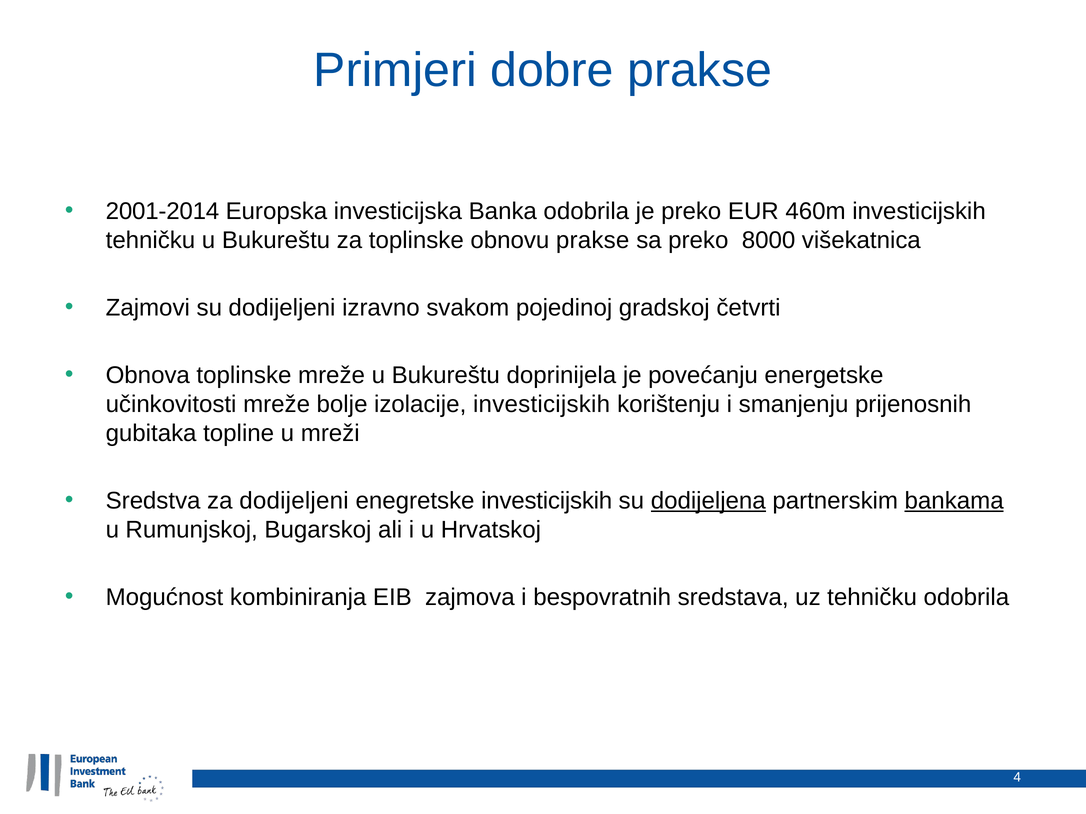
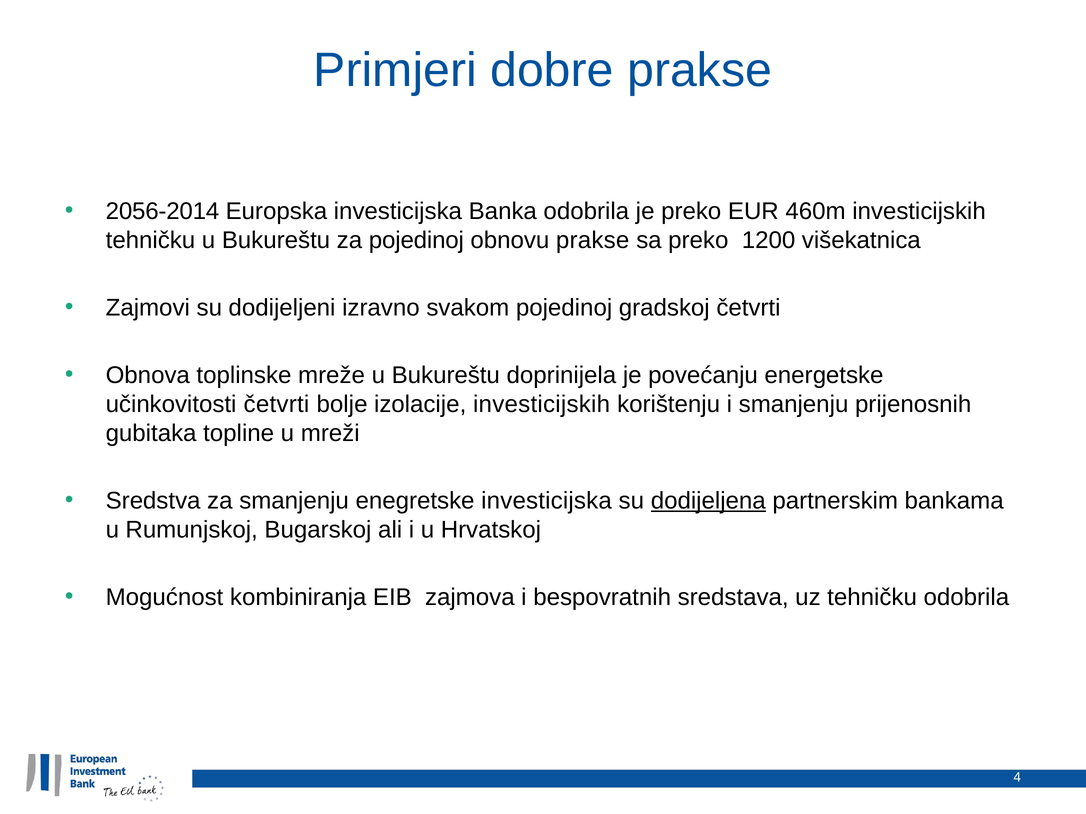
2001-2014: 2001-2014 -> 2056-2014 (162, 212)
za toplinske: toplinske -> pojedinoj (416, 240)
8000: 8000 -> 1200 (769, 240)
učinkovitosti mreže: mreže -> četvrti (276, 405)
za dodijeljeni: dodijeljeni -> smanjenju (294, 501)
enegretske investicijskih: investicijskih -> investicijska (547, 501)
bankama underline: present -> none (954, 501)
